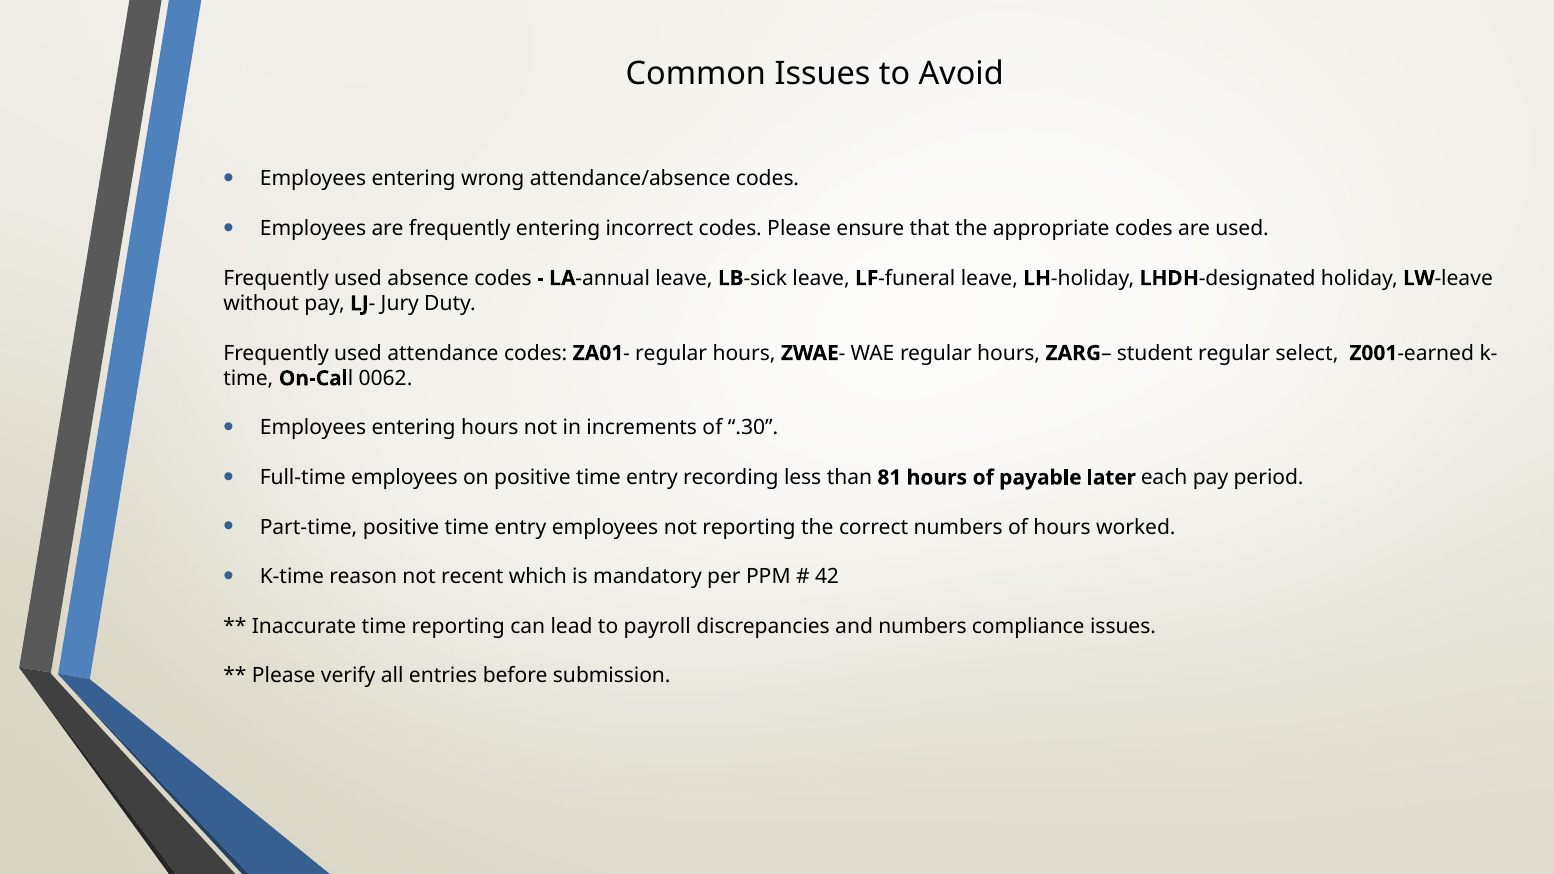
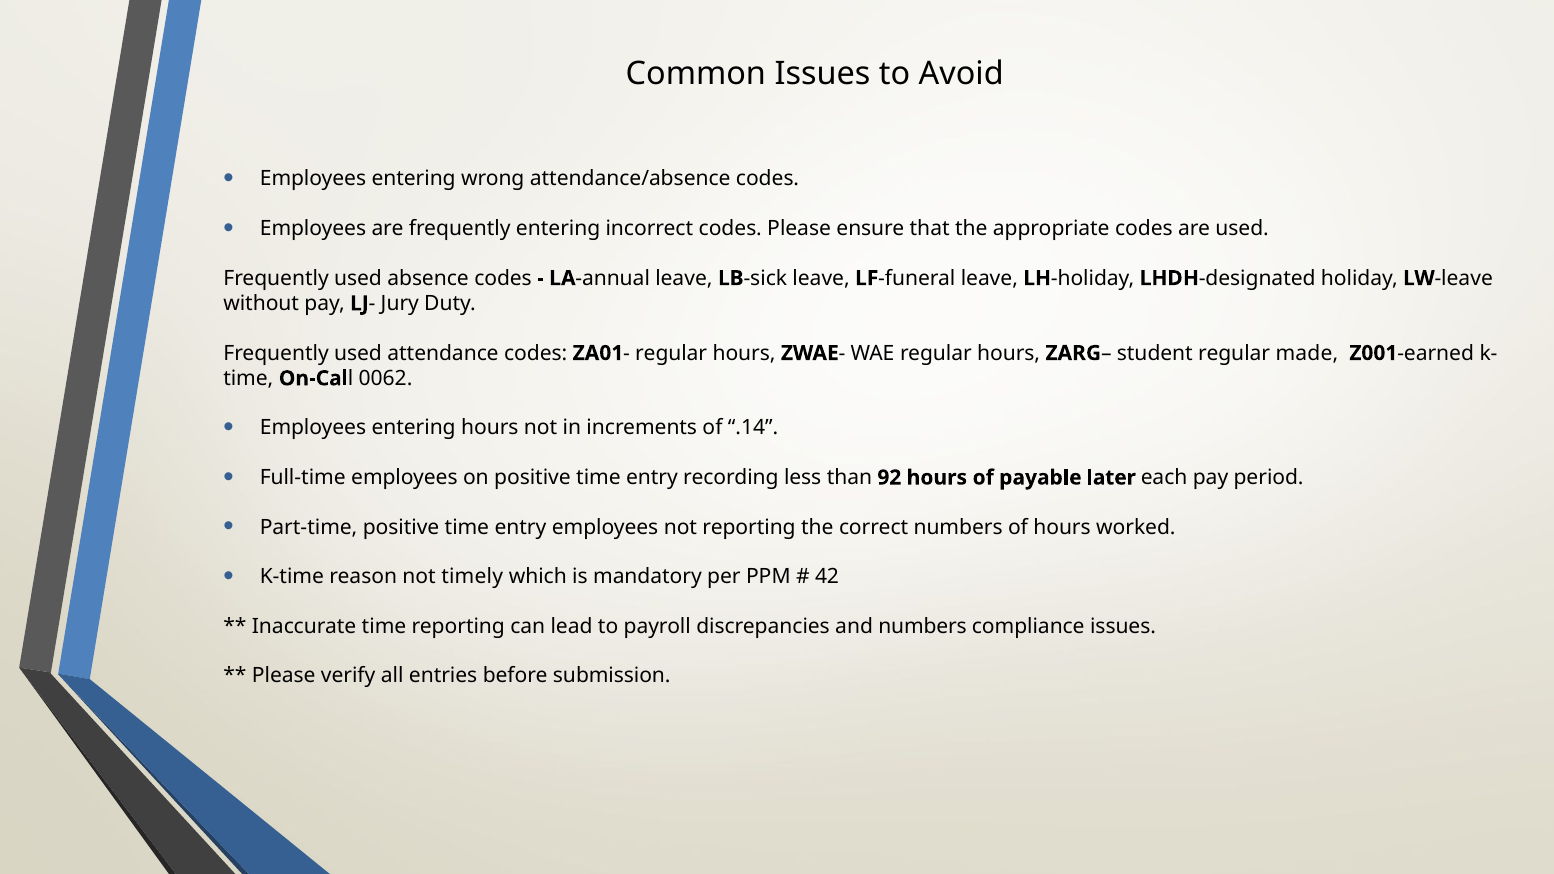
select: select -> made (1307, 353)
.30: .30 -> .14 (753, 428)
81: 81 -> 92 (889, 478)
recent: recent -> timely (472, 577)
